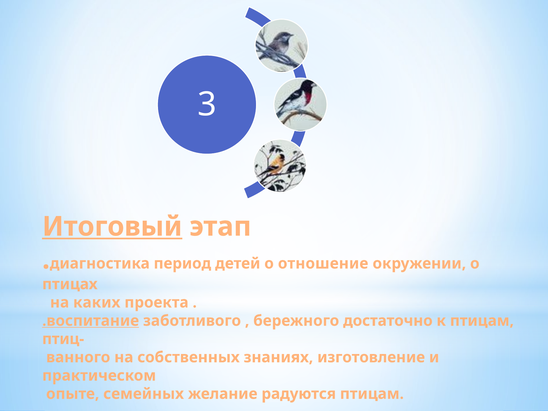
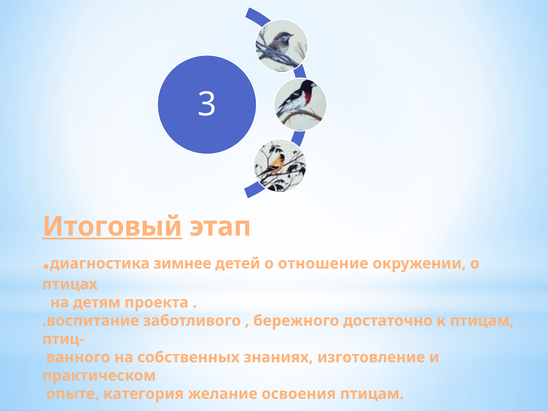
период: период -> зимнее (182, 263)
каких: каких -> детям (97, 302)
.воспитание underline: present -> none (91, 321)
семейных: семейных -> категория (144, 394)
радуются: радуются -> освоения (299, 394)
